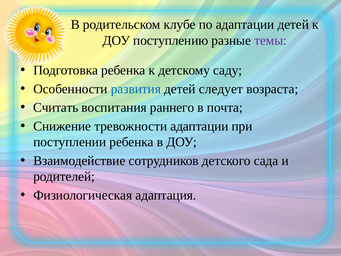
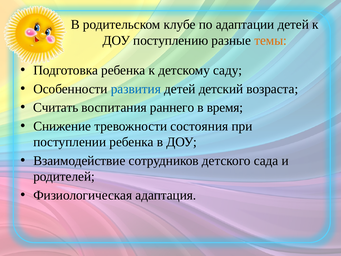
темы colour: purple -> orange (271, 40)
следует: следует -> детский (221, 89)
почта: почта -> время (225, 107)
тревожности адаптации: адаптации -> состояния (199, 126)
